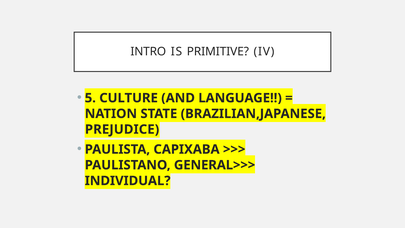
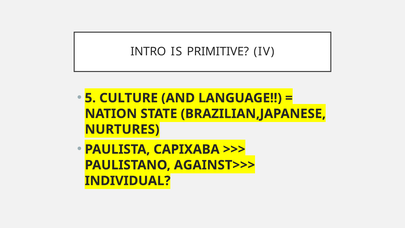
PREJUDICE: PREJUDICE -> NURTURES (122, 129)
GENERAL>>>: GENERAL>>> -> AGAINST>>> (214, 165)
